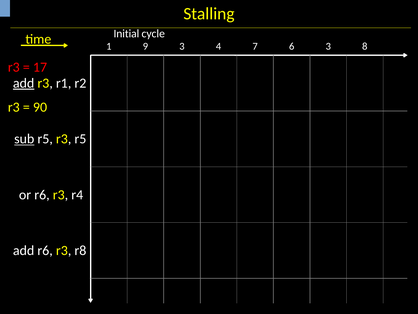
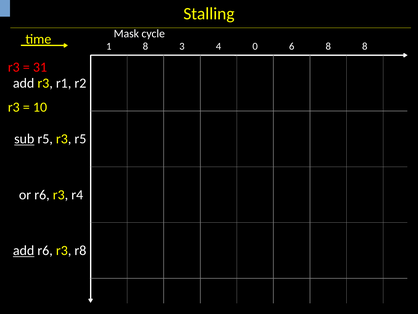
Initial: Initial -> Mask (126, 34)
1 9: 9 -> 8 (145, 46)
7: 7 -> 0 (255, 46)
6 3: 3 -> 8 (328, 46)
17: 17 -> 31 (40, 67)
add underline: present -> none (24, 83)
90: 90 -> 10 (40, 107)
add underline: none -> present (24, 250)
